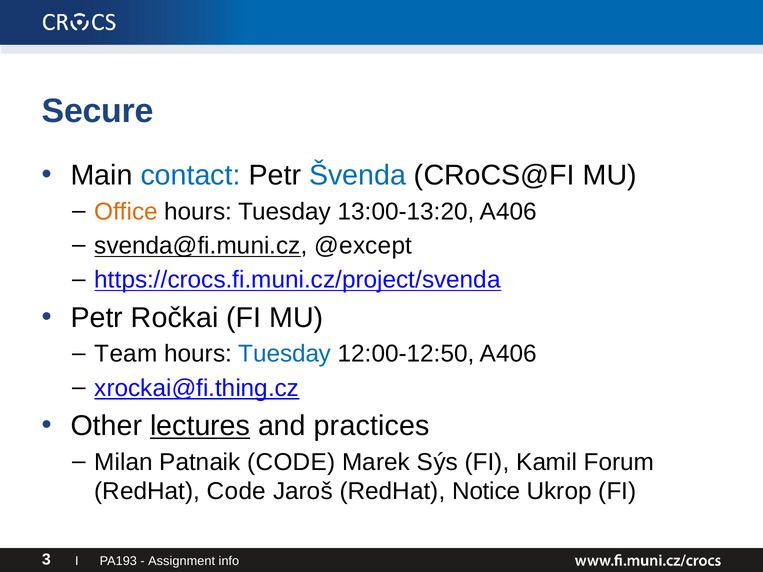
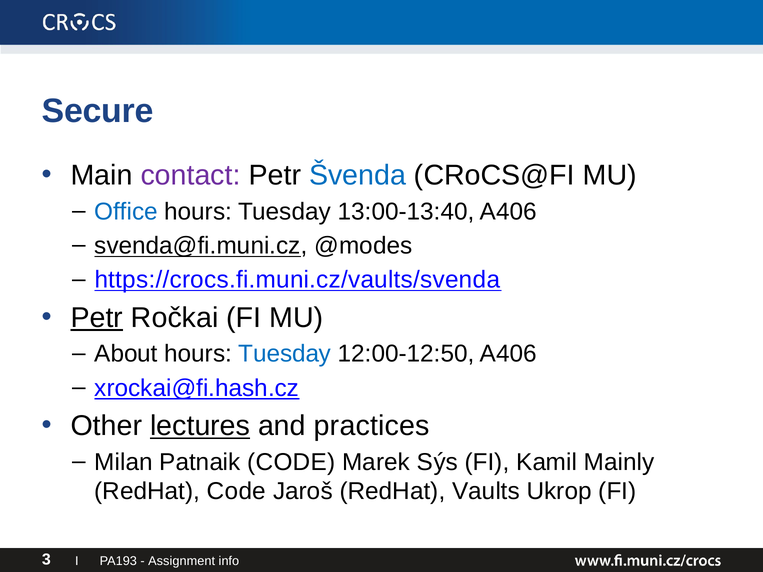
contact colour: blue -> purple (191, 175)
Office colour: orange -> blue (126, 212)
13:00-13:20: 13:00-13:20 -> 13:00-13:40 (406, 212)
@except: @except -> @modes (363, 246)
https://crocs.fi.muni.cz/project/svenda: https://crocs.fi.muni.cz/project/svenda -> https://crocs.fi.muni.cz/vaults/svenda (297, 280)
Petr underline: none -> present (97, 318)
Team: Team -> About (126, 354)
xrockai@fi.thing.cz: xrockai@fi.thing.cz -> xrockai@fi.hash.cz (197, 388)
Forum: Forum -> Mainly (619, 462)
Notice: Notice -> Vaults (486, 492)
